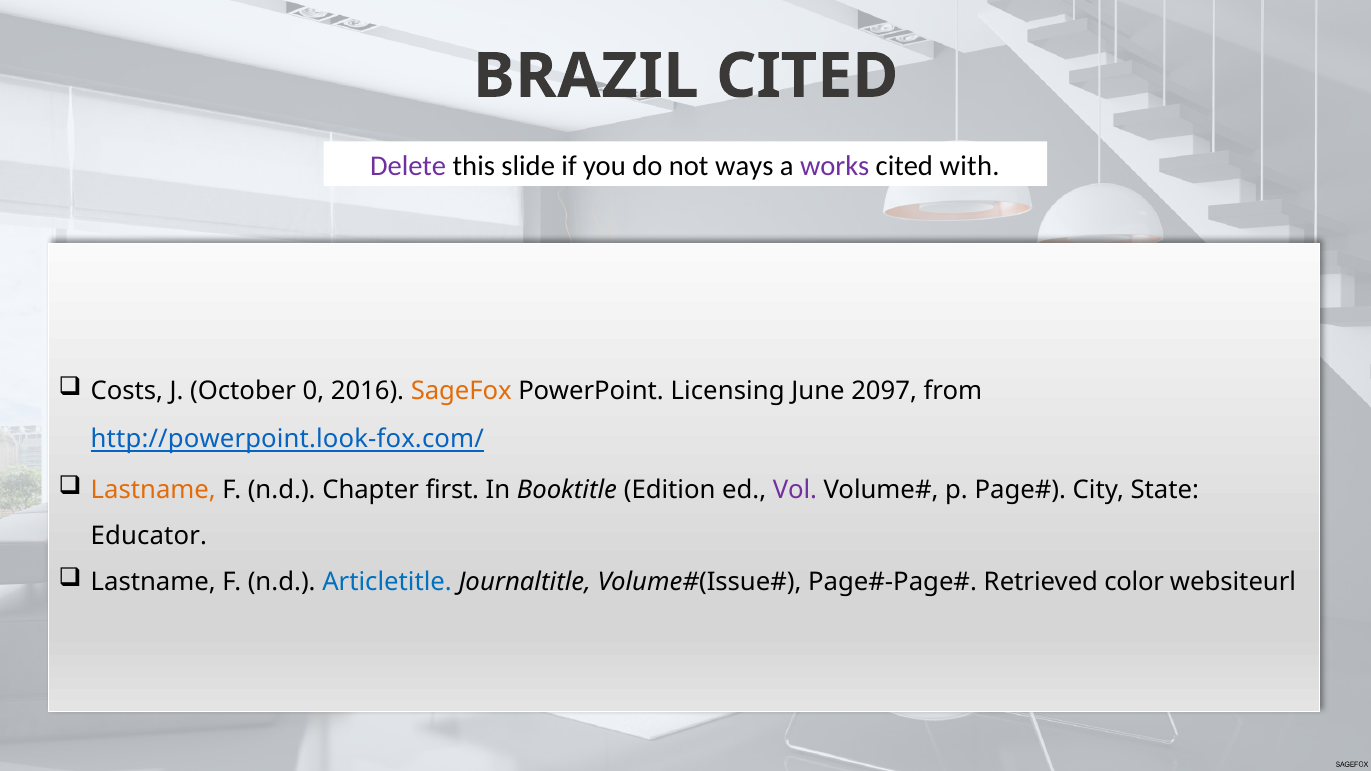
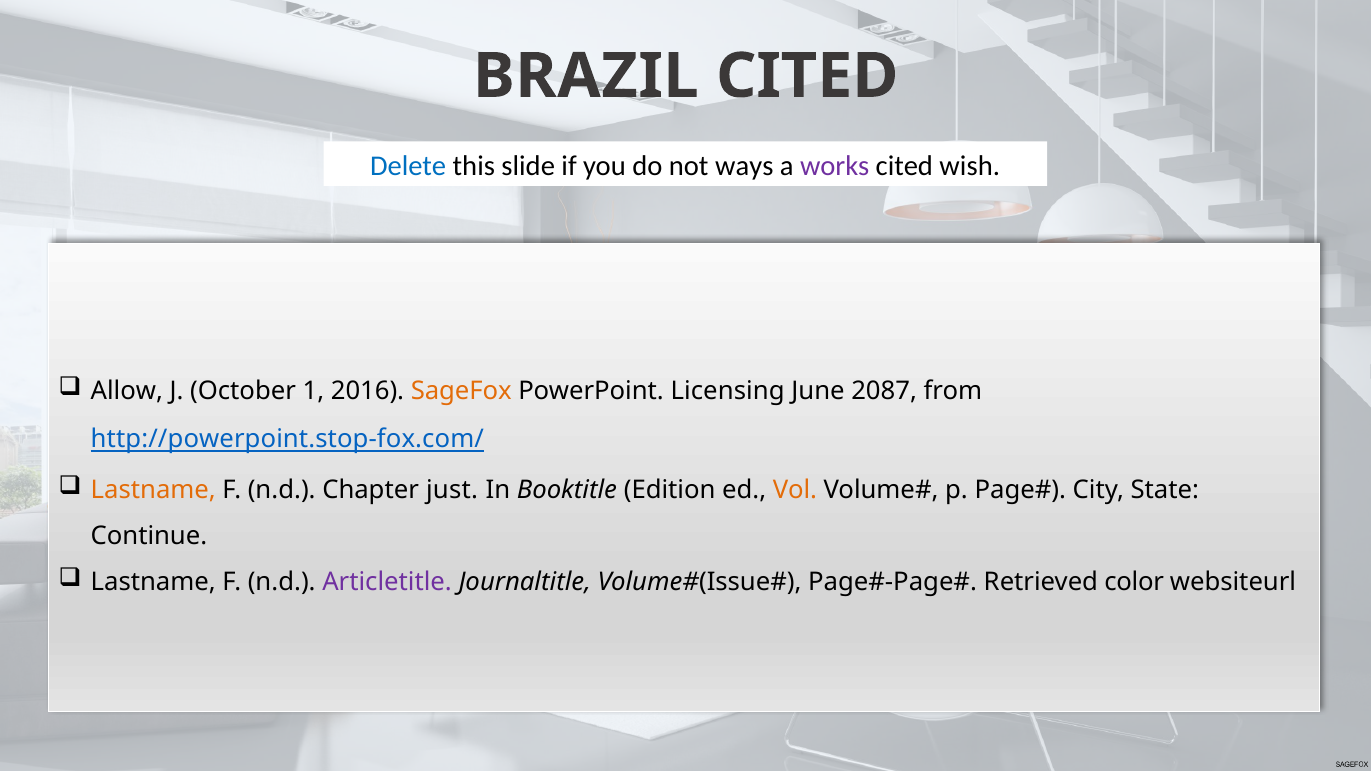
Delete colour: purple -> blue (408, 166)
with: with -> wish (970, 166)
Costs: Costs -> Allow (127, 391)
0: 0 -> 1 (313, 391)
2097: 2097 -> 2087 (884, 391)
http://powerpoint.look-fox.com/: http://powerpoint.look-fox.com/ -> http://powerpoint.stop-fox.com/ (287, 440)
first: first -> just (452, 490)
Vol colour: purple -> orange (795, 490)
Educator: Educator -> Continue (149, 536)
Articletitle colour: blue -> purple (387, 583)
